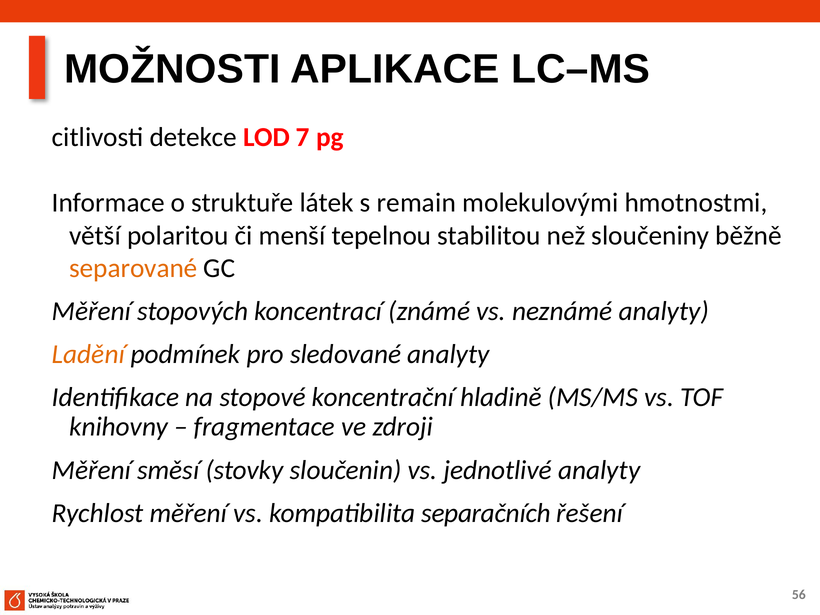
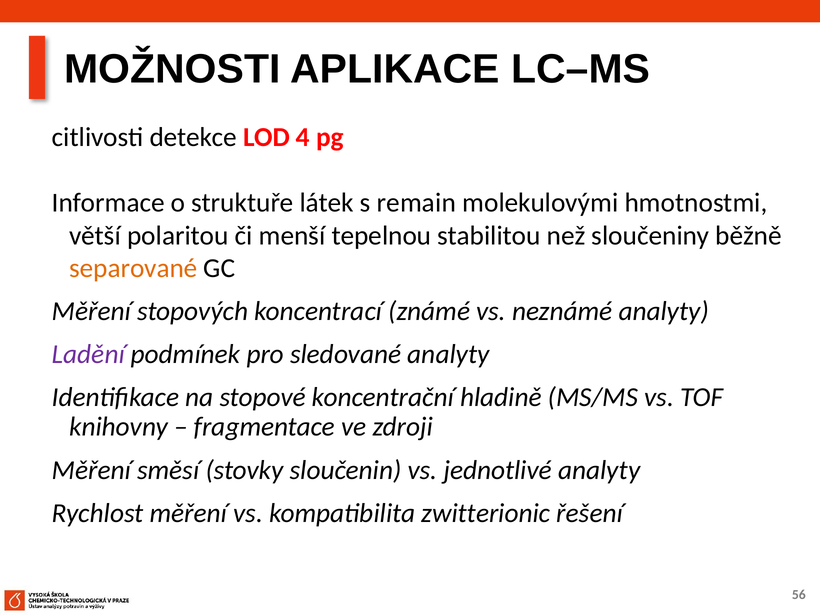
7: 7 -> 4 (303, 137)
Ladění colour: orange -> purple (88, 354)
separačních: separačních -> zwitterionic (486, 513)
